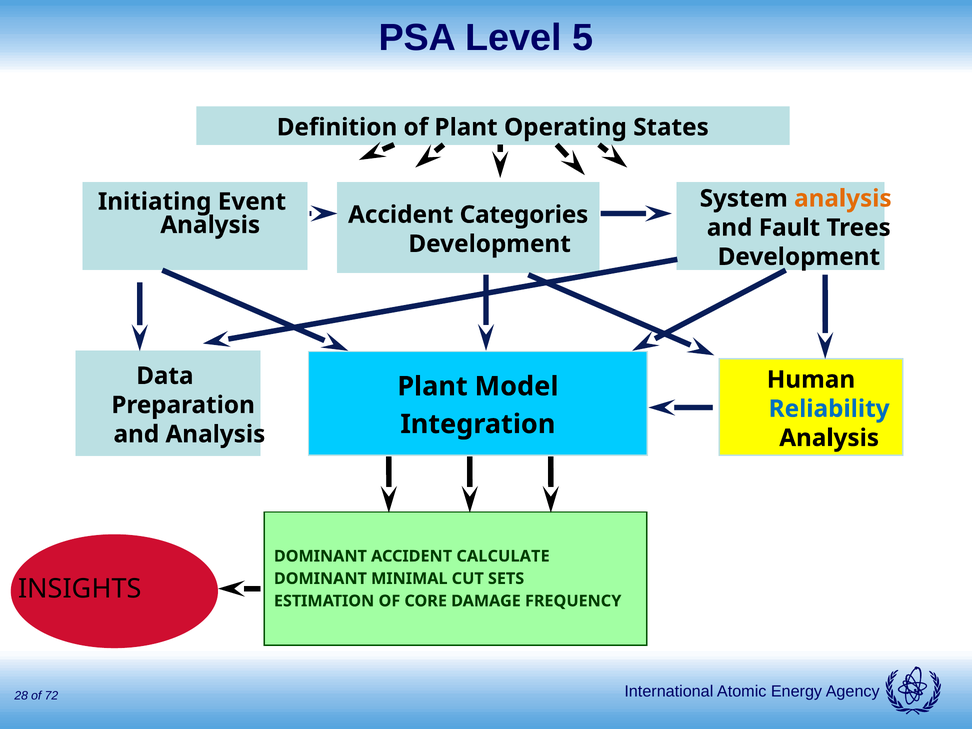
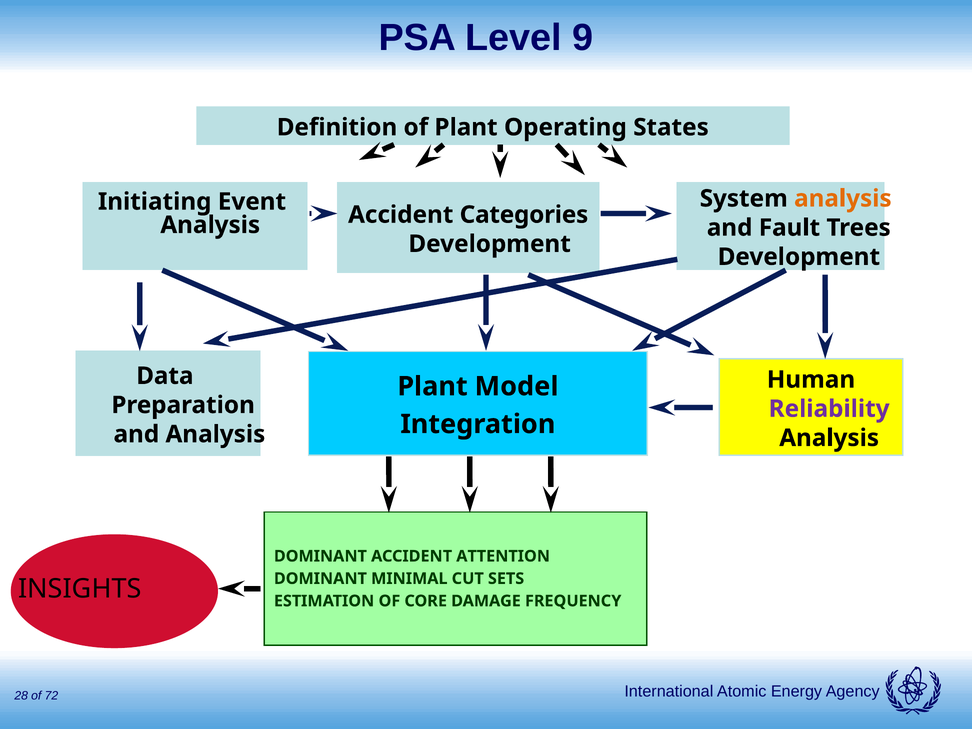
5: 5 -> 9 (583, 38)
Reliability colour: blue -> purple (829, 409)
CALCULATE: CALCULATE -> ATTENTION (503, 556)
